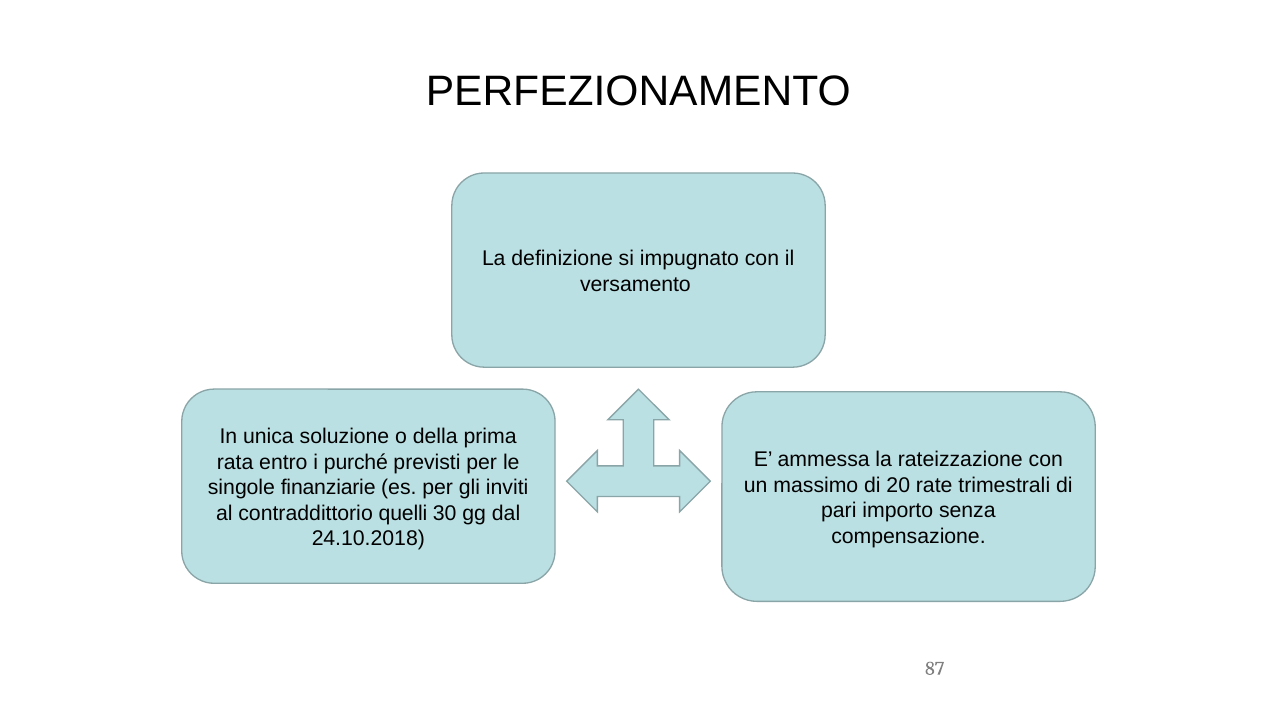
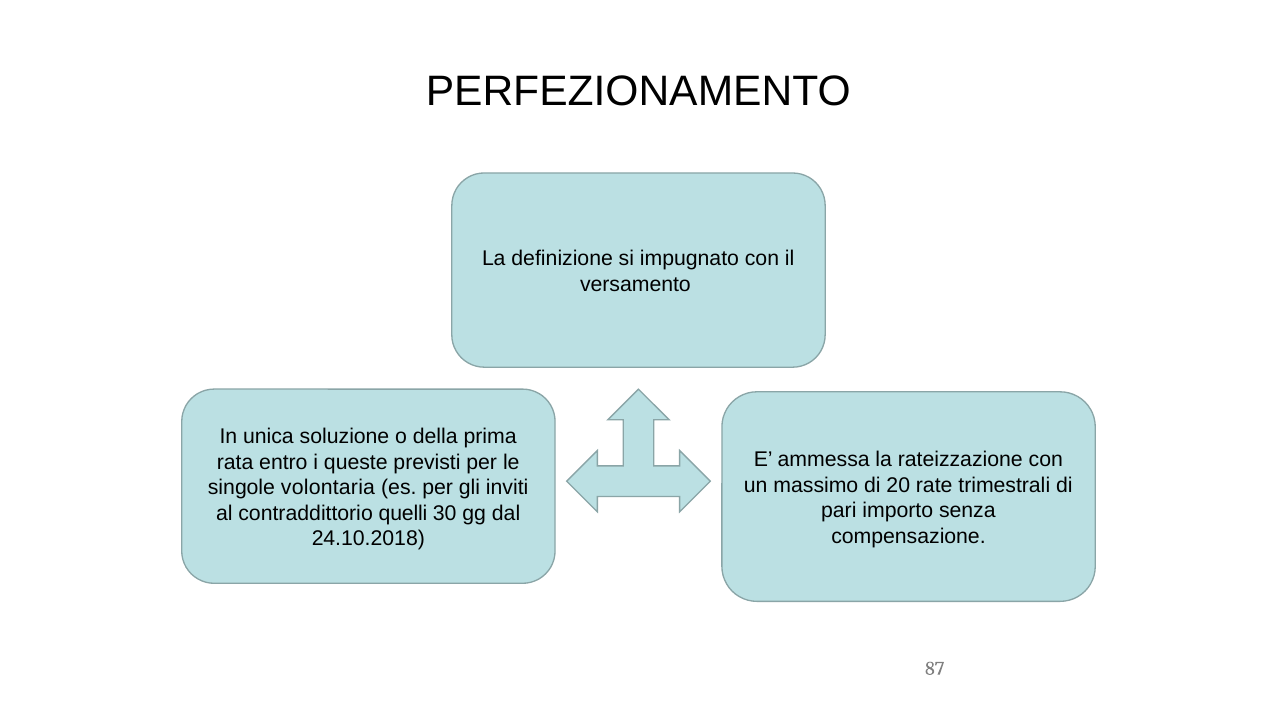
purché: purché -> queste (356, 462)
finanziarie: finanziarie -> volontaria (328, 488)
